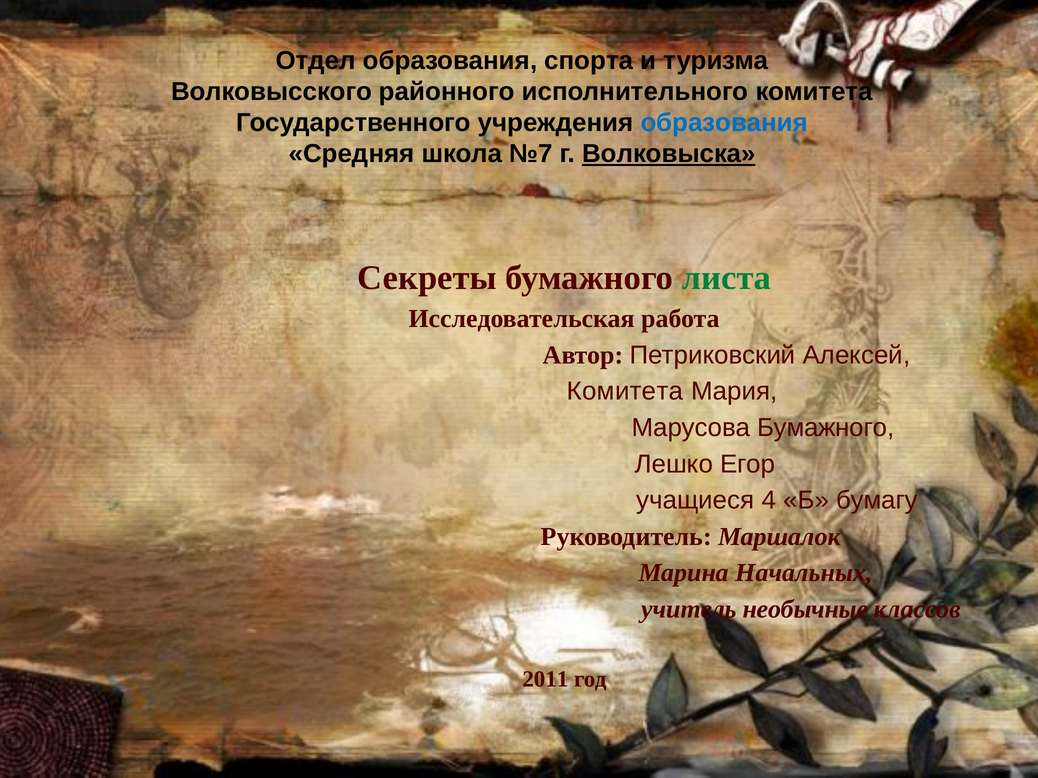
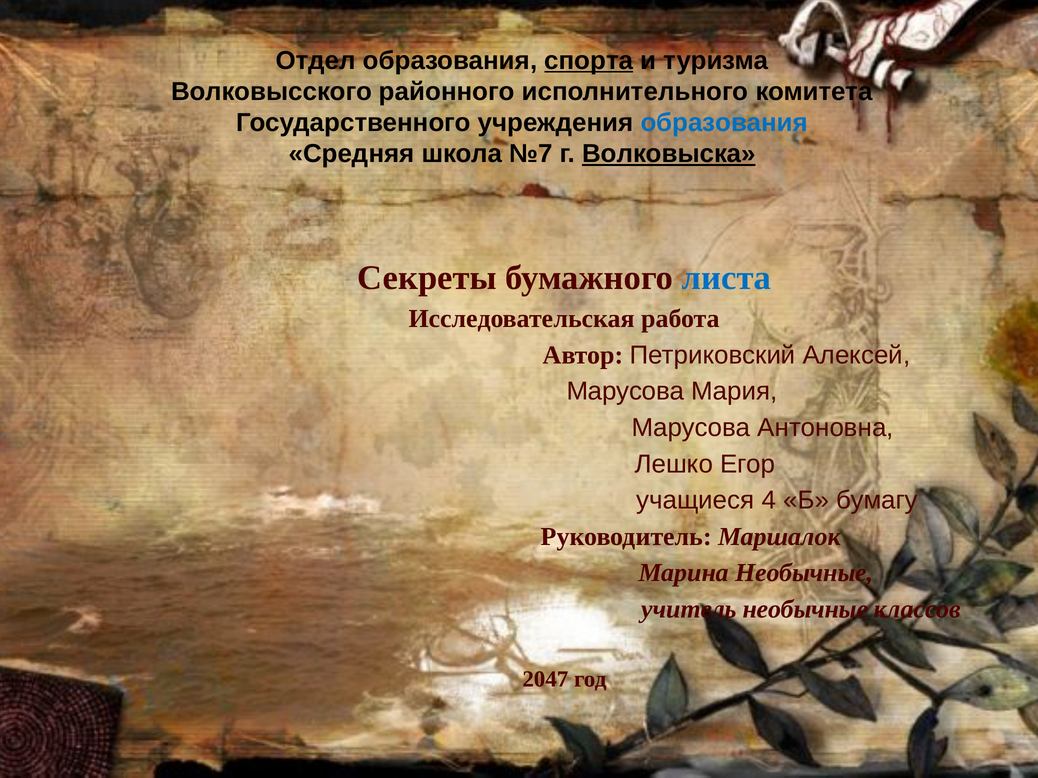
спорта underline: none -> present (589, 61)
листа colour: green -> blue (726, 278)
Комитета: Комитета -> Марусова (625, 392)
Марусова Бумажного: Бумажного -> Антоновна (826, 428)
Марина Начальных: Начальных -> Необычные (804, 573)
2011: 2011 -> 2047 (545, 680)
